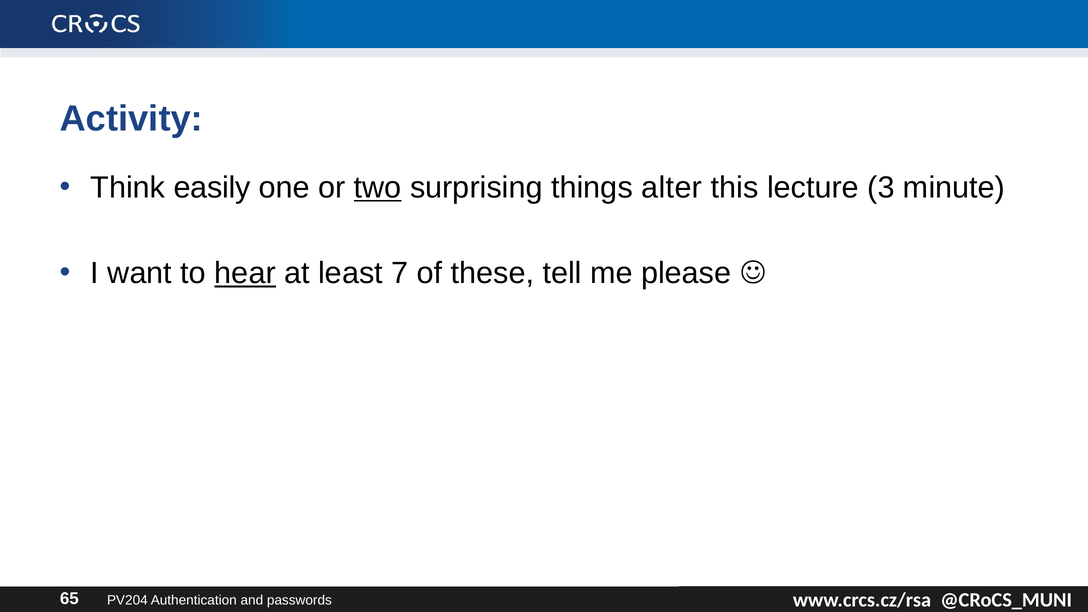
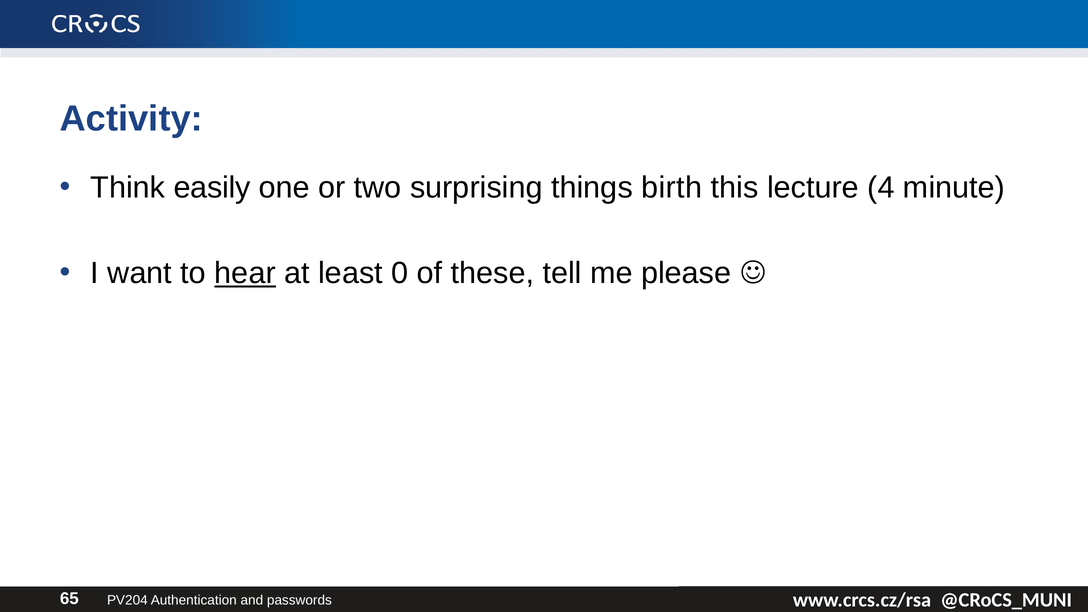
two underline: present -> none (378, 188)
alter: alter -> birth (672, 188)
3: 3 -> 4 (881, 188)
7: 7 -> 0 (400, 273)
